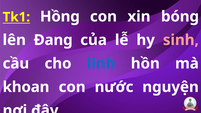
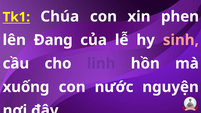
Hồng: Hồng -> Chúa (60, 17)
bóng: bóng -> phen (180, 17)
linh colour: blue -> purple (101, 64)
khoan: khoan -> xuống (26, 87)
